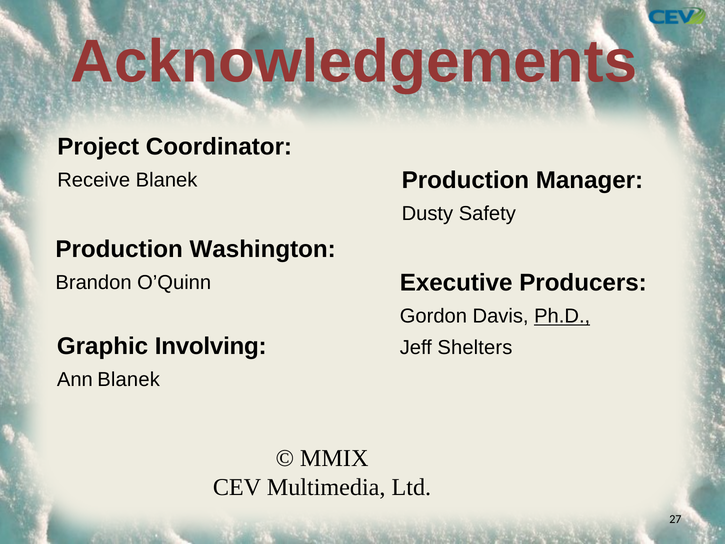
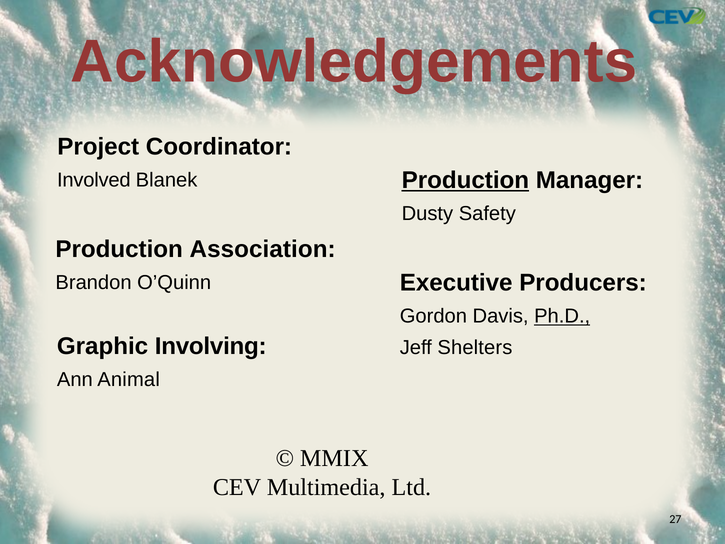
Receive: Receive -> Involved (94, 180)
Production underline: none -> present (465, 180)
Washington: Washington -> Association (263, 249)
Ann Blanek: Blanek -> Animal (129, 379)
